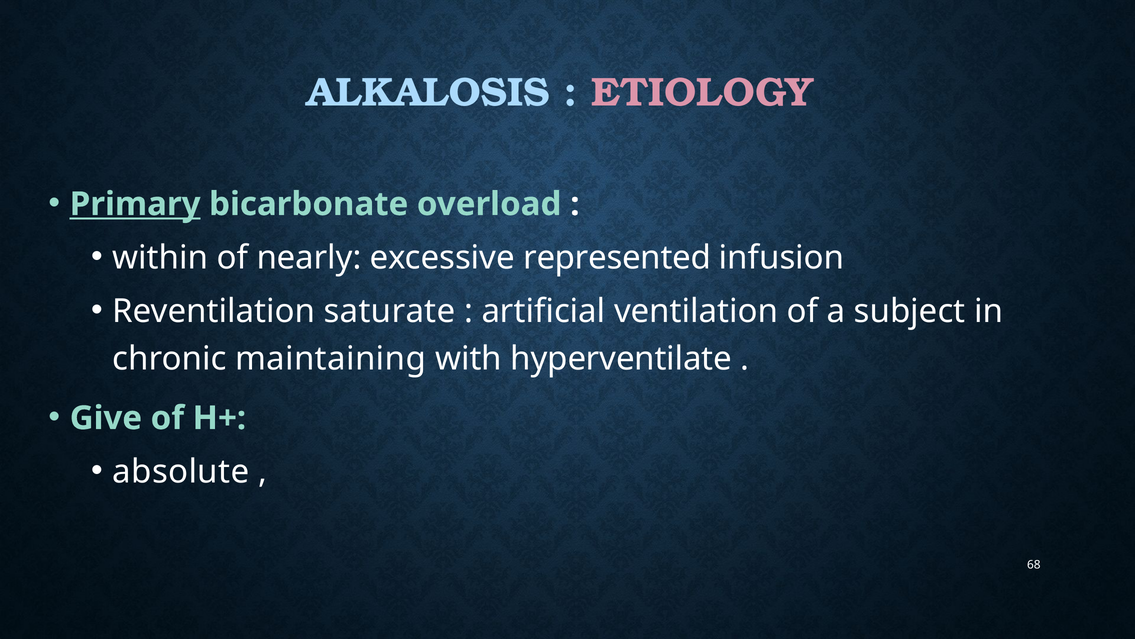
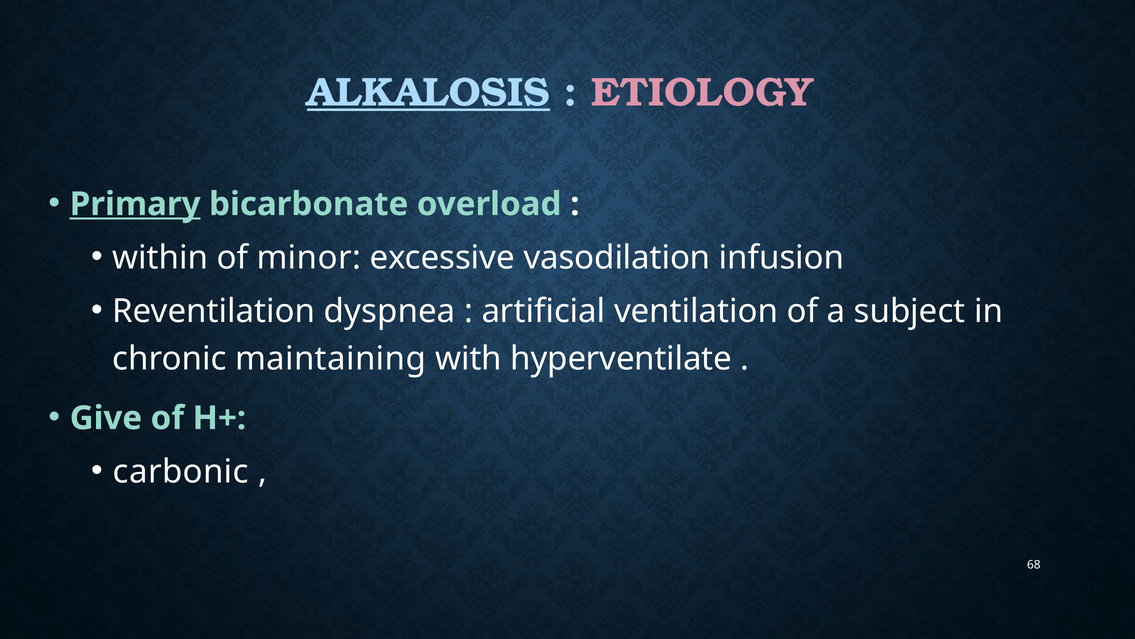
ALKALOSIS underline: none -> present (428, 92)
nearly: nearly -> minor (309, 257)
represented: represented -> vasodilation (617, 257)
saturate: saturate -> dyspnea (390, 311)
absolute: absolute -> carbonic (181, 471)
